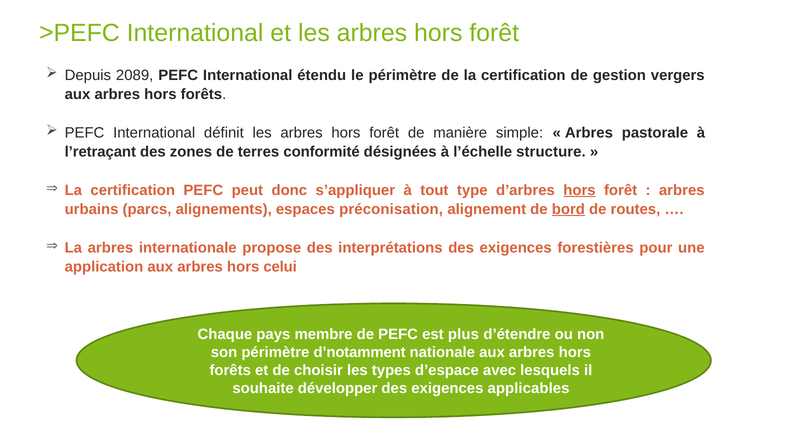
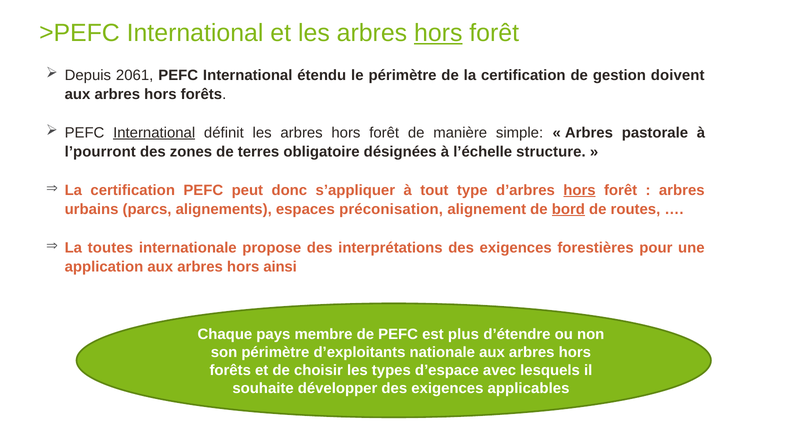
hors underline: none -> present (438, 33)
2089: 2089 -> 2061 (135, 75)
vergers: vergers -> doivent (678, 75)
International underline: none -> present (154, 133)
l’retraçant: l’retraçant -> l’pourront (100, 152)
conformité: conformité -> obligatoire (322, 152)
La arbres: arbres -> toutes (110, 247)
celui: celui -> ainsi (280, 267)
d’notamment: d’notamment -> d’exploitants (359, 352)
